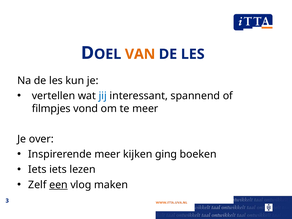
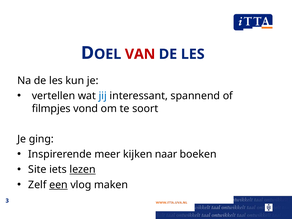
VAN colour: orange -> red (140, 54)
te meer: meer -> soort (145, 109)
over: over -> ging (41, 139)
ging: ging -> naar (166, 154)
Iets: Iets -> Site (37, 170)
lezen underline: none -> present (83, 170)
